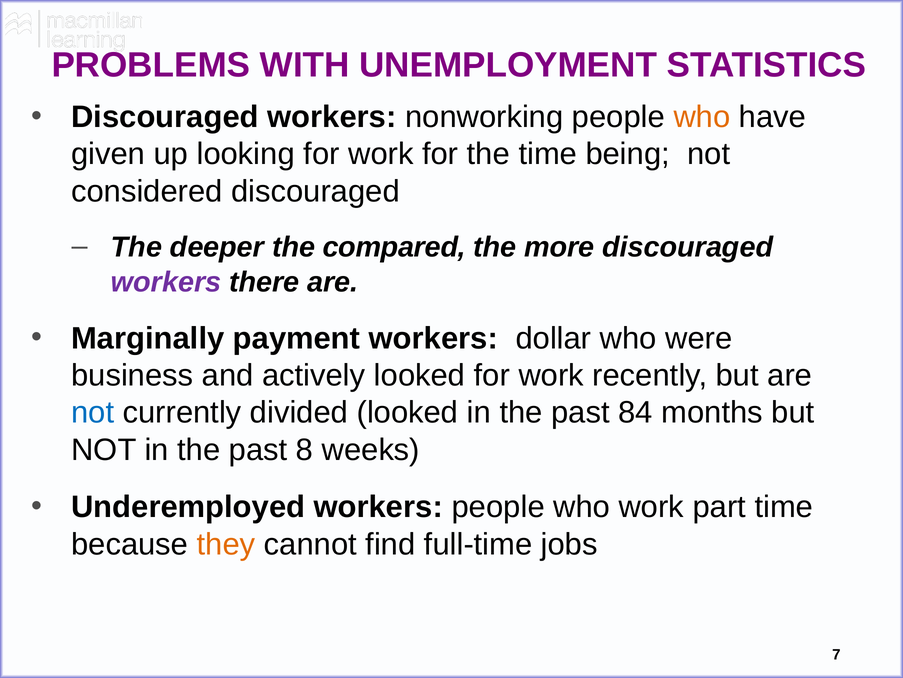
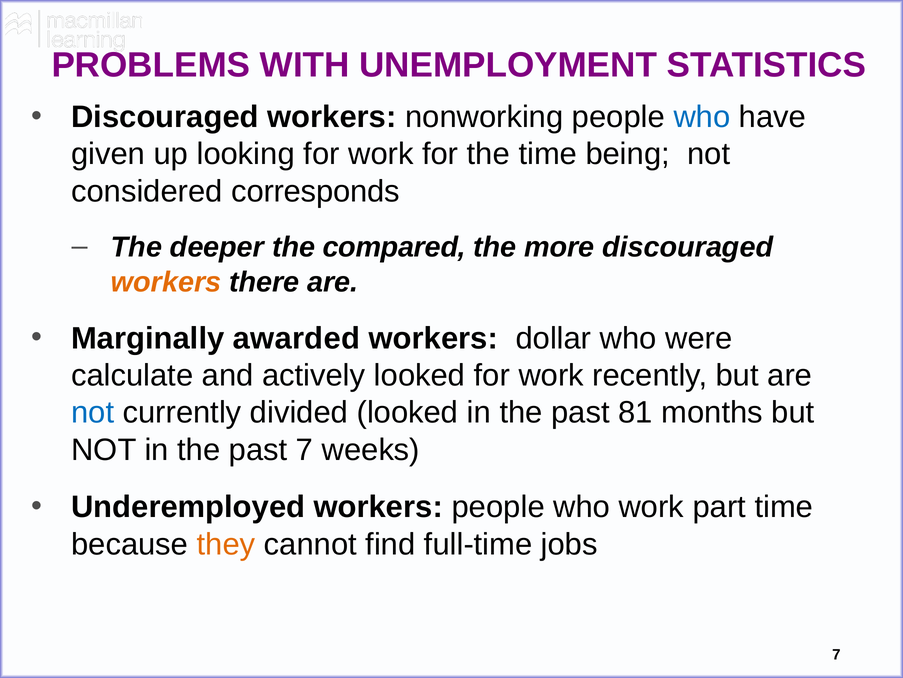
who colour: orange -> blue (702, 117)
considered discouraged: discouraged -> corresponds (316, 191)
workers colour: purple -> orange (166, 282)
payment: payment -> awarded (296, 338)
business: business -> calculate (132, 375)
84: 84 -> 81 (635, 412)
past 8: 8 -> 7 (305, 449)
